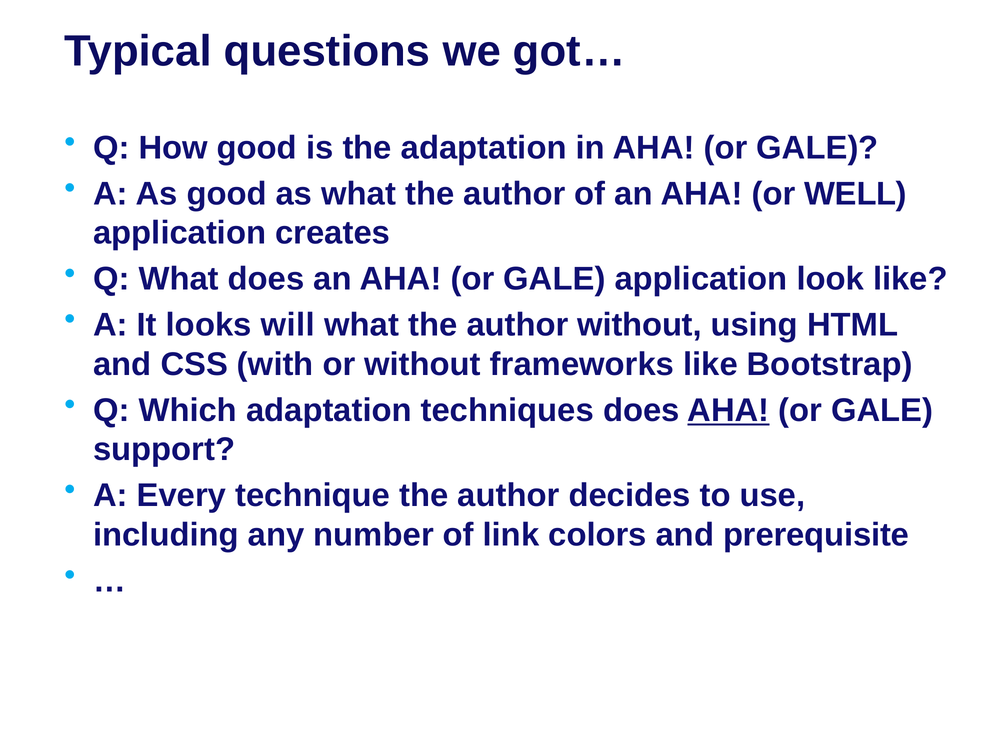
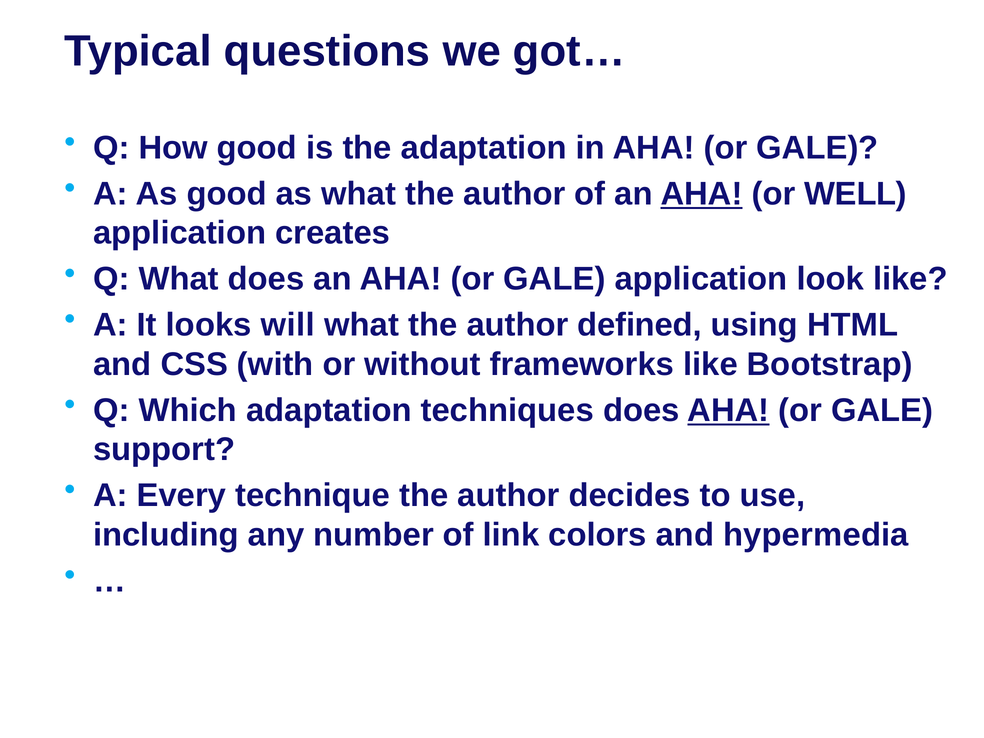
AHA underline: none -> present (702, 194)
author without: without -> defined (640, 325)
prerequisite: prerequisite -> hypermedia (816, 535)
